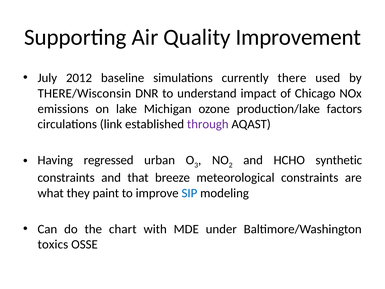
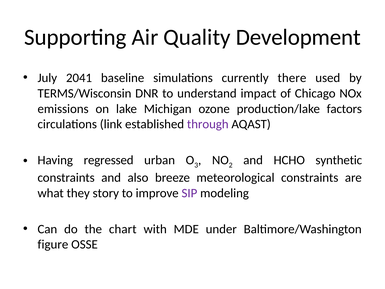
Improvement: Improvement -> Development (298, 37)
2012: 2012 -> 2041 (79, 78)
THERE/Wisconsin: THERE/Wisconsin -> TERMS/Wisconsin (84, 93)
that: that -> also (138, 178)
paint: paint -> story (106, 193)
SIP colour: blue -> purple (189, 193)
toxics: toxics -> figure (53, 244)
